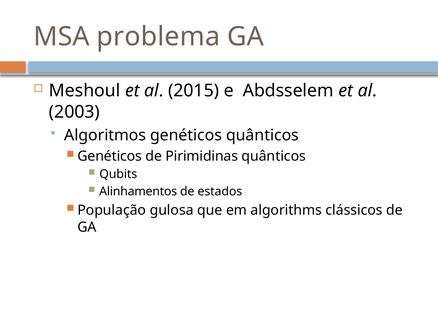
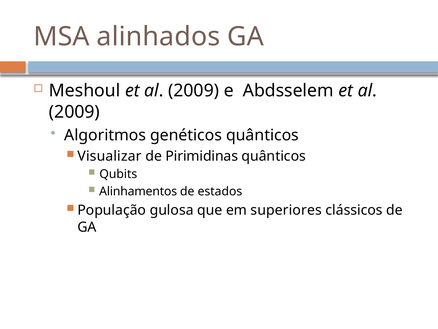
problema: problema -> alinhados (158, 37)
Meshoul et al 2015: 2015 -> 2009 (194, 91)
2003: 2003 -> 2009 (74, 112)
Genéticos: Genéticos -> Visualizar (110, 156)
algorithms: algorithms -> superiores (286, 210)
